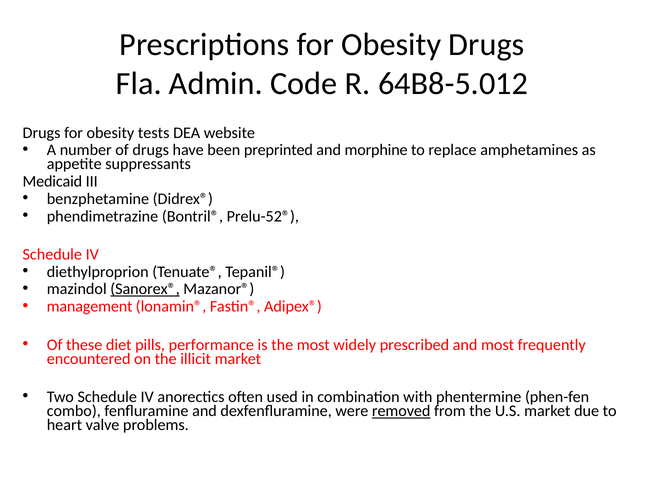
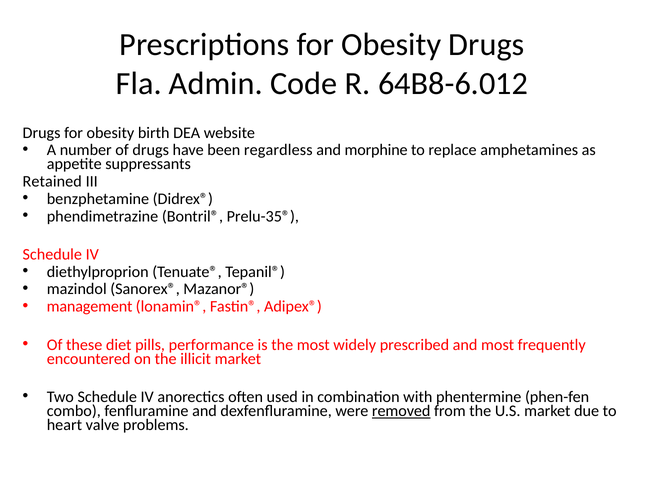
64B8-5.012: 64B8-5.012 -> 64B8-6.012 (453, 84)
tests: tests -> birth (154, 133)
preprinted: preprinted -> regardless (278, 150)
Medicaid: Medicaid -> Retained (52, 182)
Prelu-52®: Prelu-52® -> Prelu-35® (263, 216)
Sanorex® underline: present -> none (145, 289)
